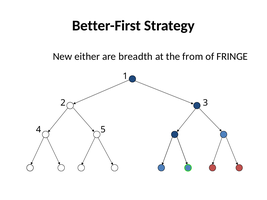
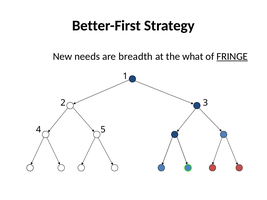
either: either -> needs (87, 57)
from: from -> what (193, 57)
FRINGE underline: none -> present (232, 57)
